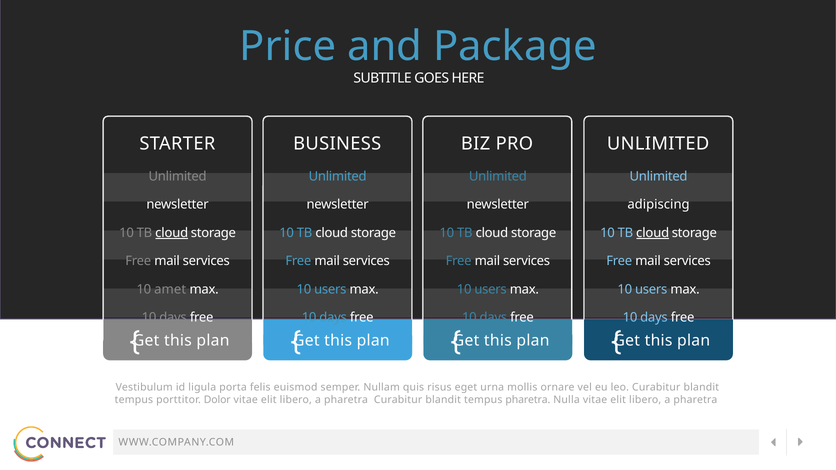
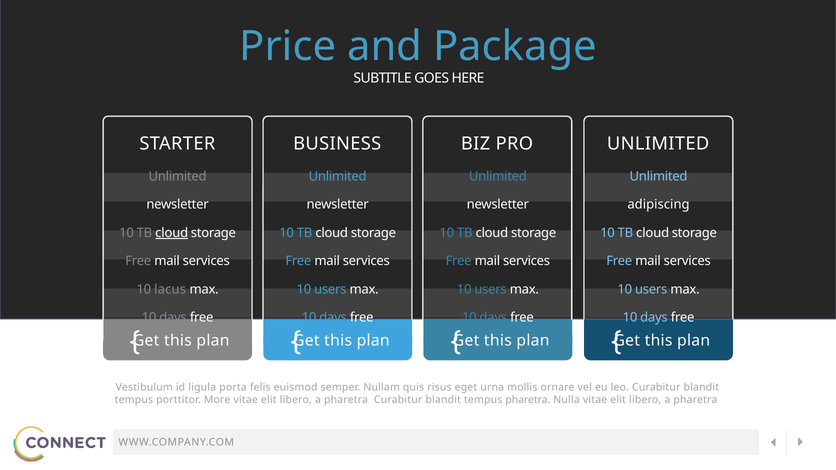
cloud underline: present -> none (653, 233)
amet: amet -> lacus (170, 289)
Dolor: Dolor -> More (217, 400)
